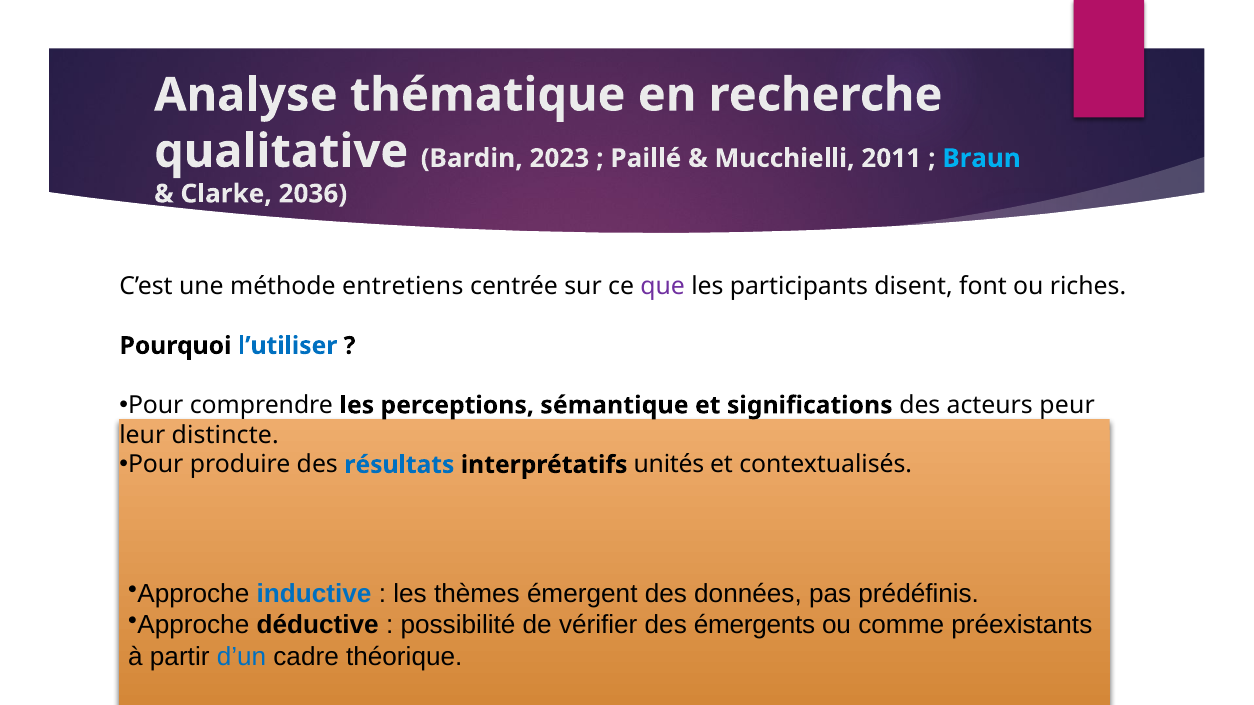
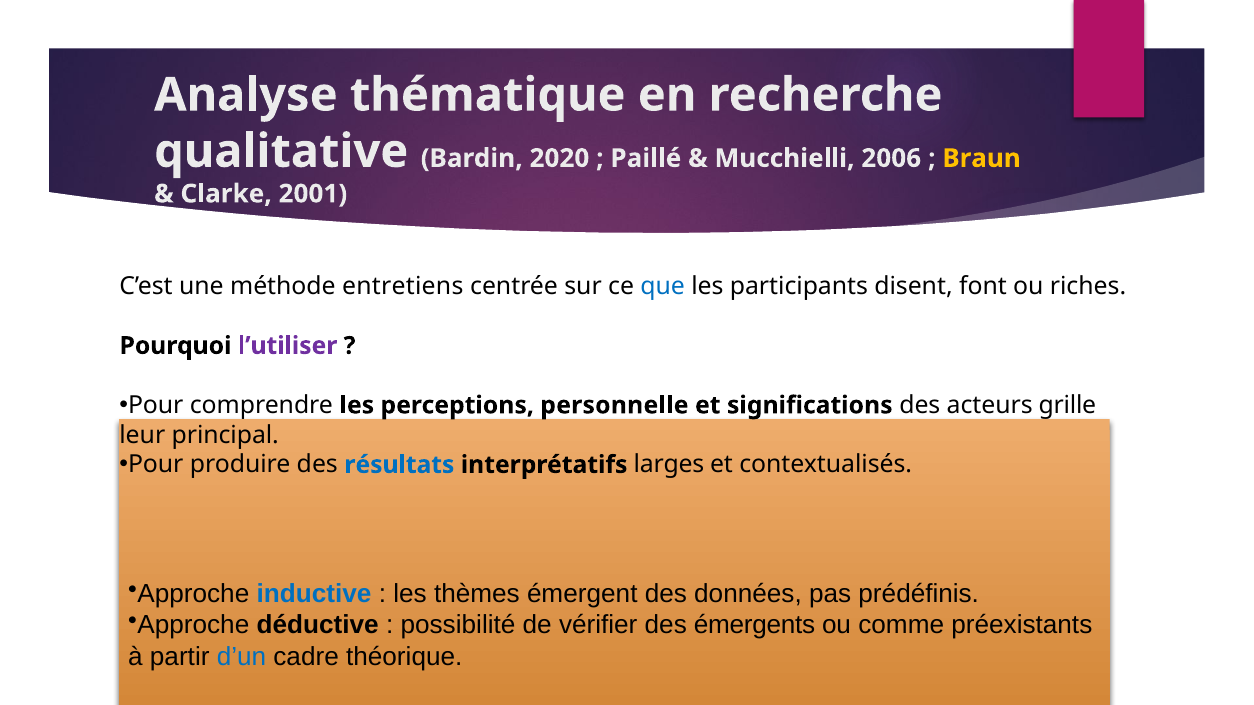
2023: 2023 -> 2020 (559, 158)
2011: 2011 -> 2006 (891, 158)
Braun colour: light blue -> yellow (981, 158)
2036: 2036 -> 2001 (313, 194)
que colour: purple -> blue (663, 286)
l’utiliser colour: blue -> purple (288, 346)
sémantique: sémantique -> personnelle (614, 405)
peur: peur -> grille (1067, 405)
distincte: distincte -> principal (225, 435)
unités: unités -> larges (669, 465)
